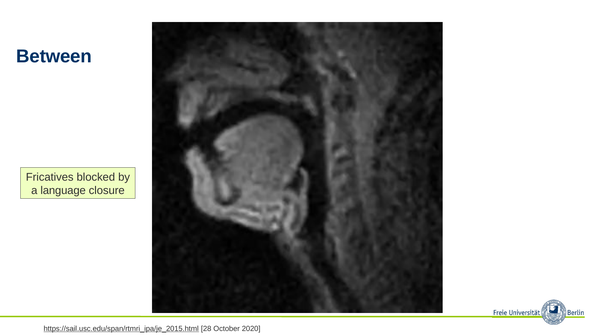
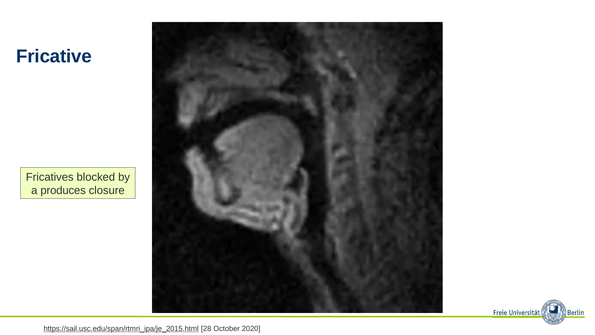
Between: Between -> Fricative (54, 56)
language: language -> produces (63, 190)
